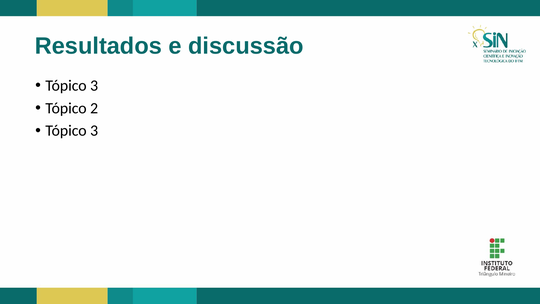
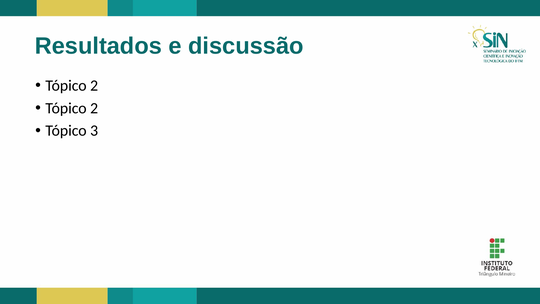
3: 3 -> 2 (94, 85)
